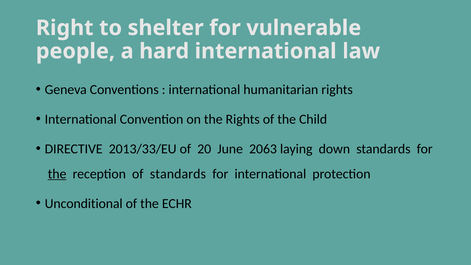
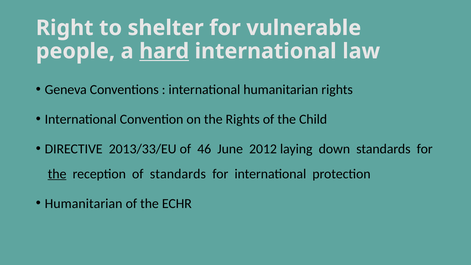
hard underline: none -> present (164, 51)
20: 20 -> 46 (204, 149)
2063: 2063 -> 2012 (263, 149)
Unconditional: Unconditional -> Humanitarian (84, 203)
